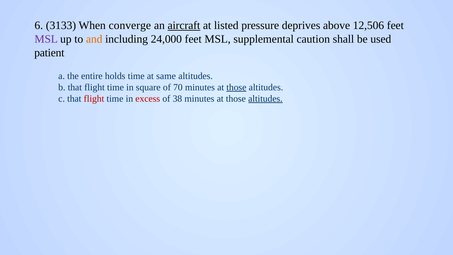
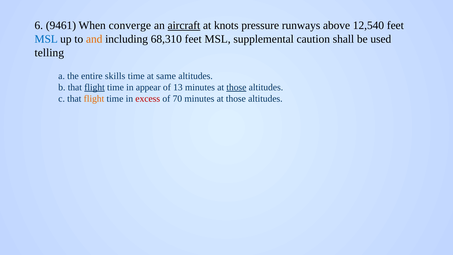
3133: 3133 -> 9461 (61, 25)
listed: listed -> knots (226, 25)
deprives: deprives -> runways (301, 25)
12,506: 12,506 -> 12,540 (368, 25)
MSL colour: purple -> blue (46, 39)
24,000: 24,000 -> 68,310 (166, 39)
patient: patient -> telling (49, 53)
holds: holds -> skills (115, 76)
flight underline: none -> present (94, 87)
square: square -> appear (148, 87)
70: 70 -> 13 (178, 87)
flight colour: red -> orange (94, 99)
38: 38 -> 70 (177, 99)
altitudes underline: present -> none (265, 99)
